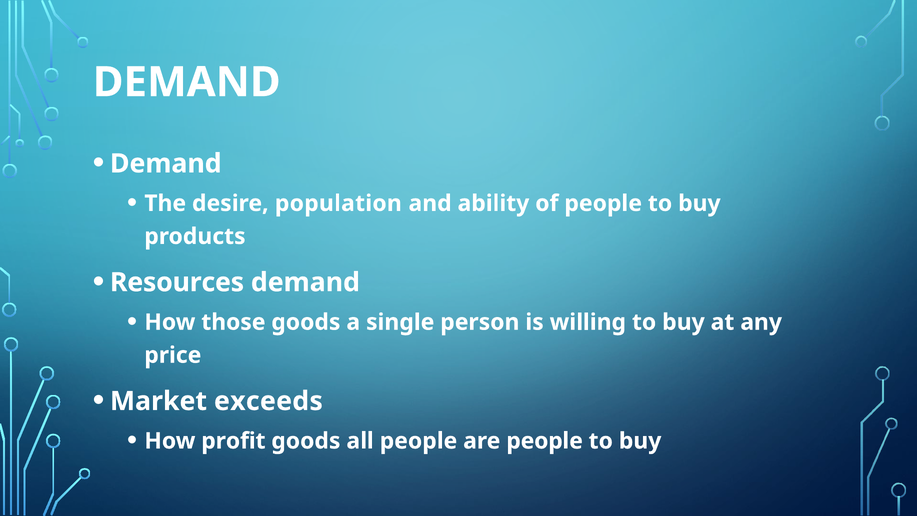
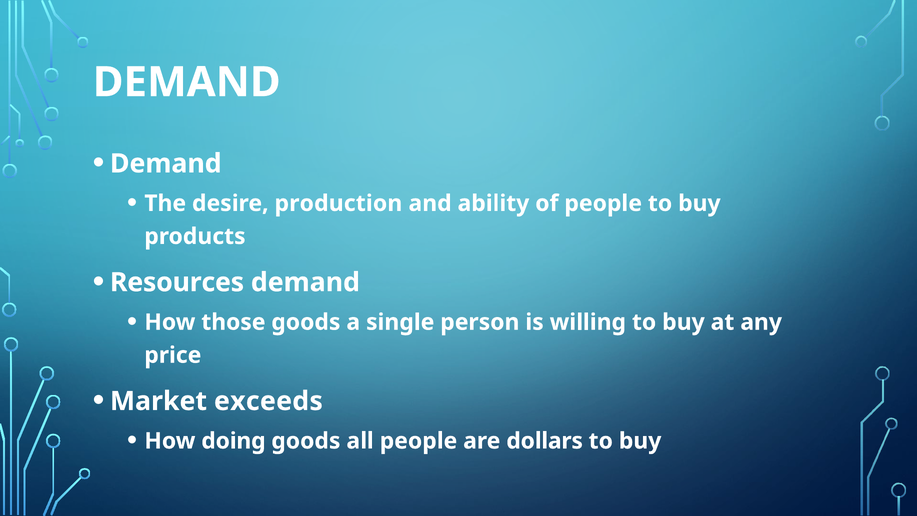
population: population -> production (338, 203)
profit: profit -> doing (233, 441)
are people: people -> dollars (545, 441)
